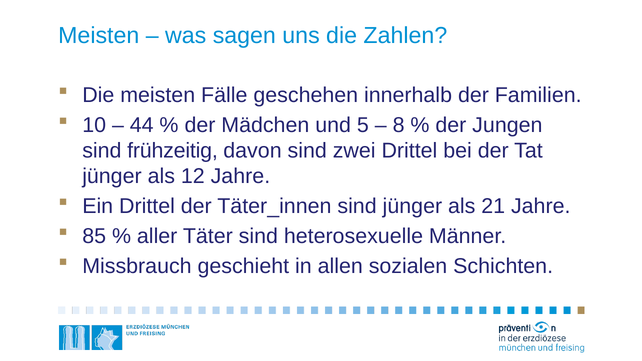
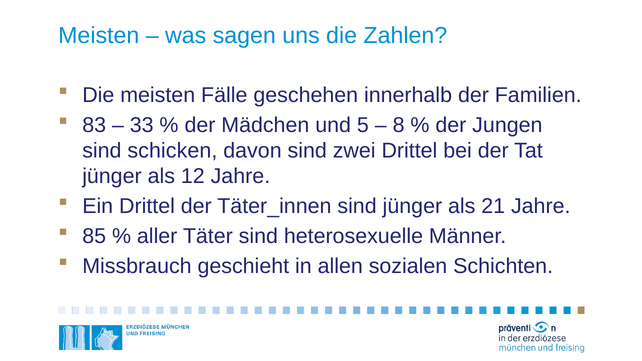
10: 10 -> 83 (94, 125)
44: 44 -> 33 (142, 125)
frühzeitig: frühzeitig -> schicken (172, 151)
